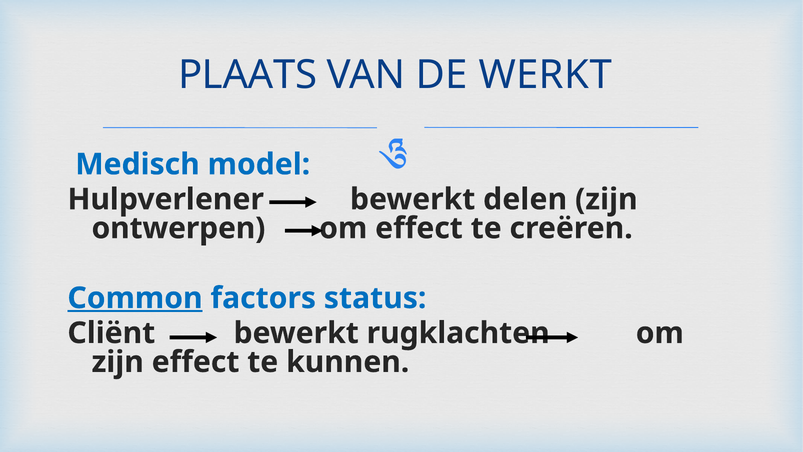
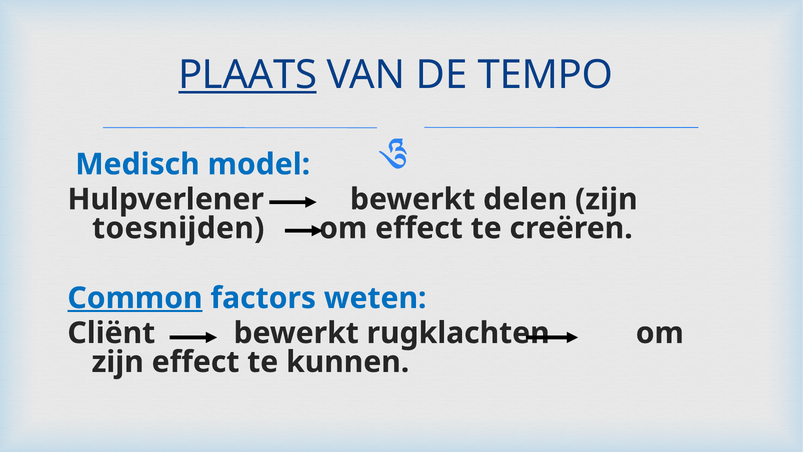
PLAATS underline: none -> present (248, 75)
WERKT: WERKT -> TEMPO (546, 75)
ontwerpen: ontwerpen -> toesnijden (178, 228)
status: status -> weten (375, 298)
